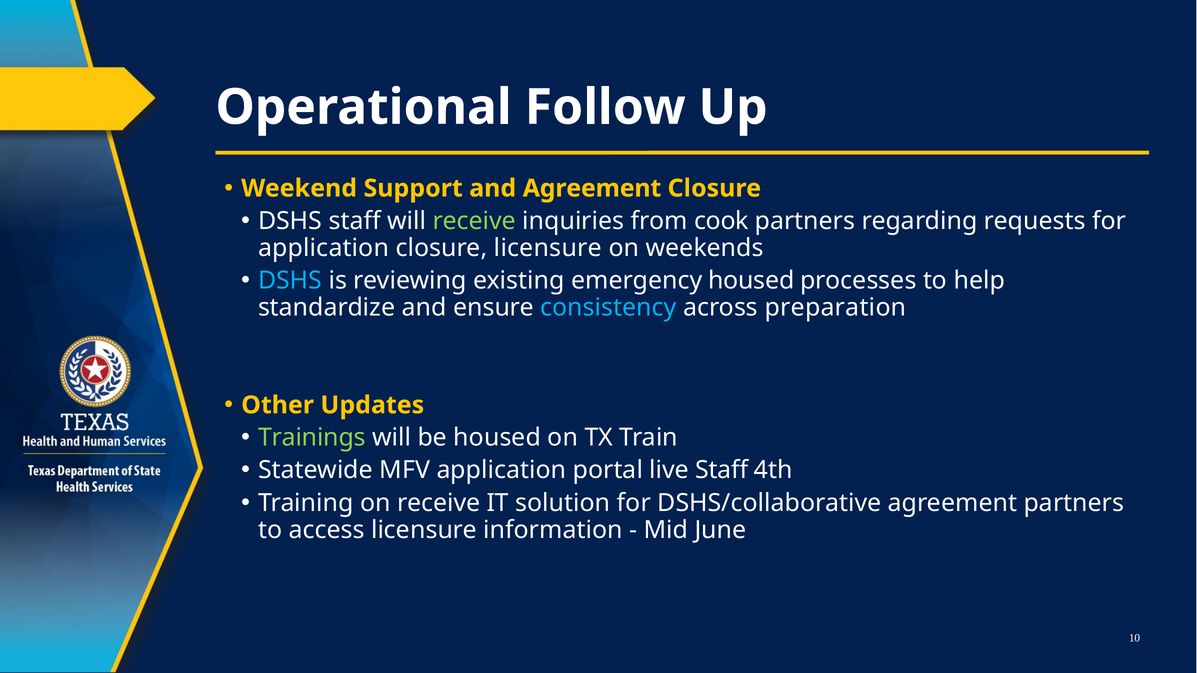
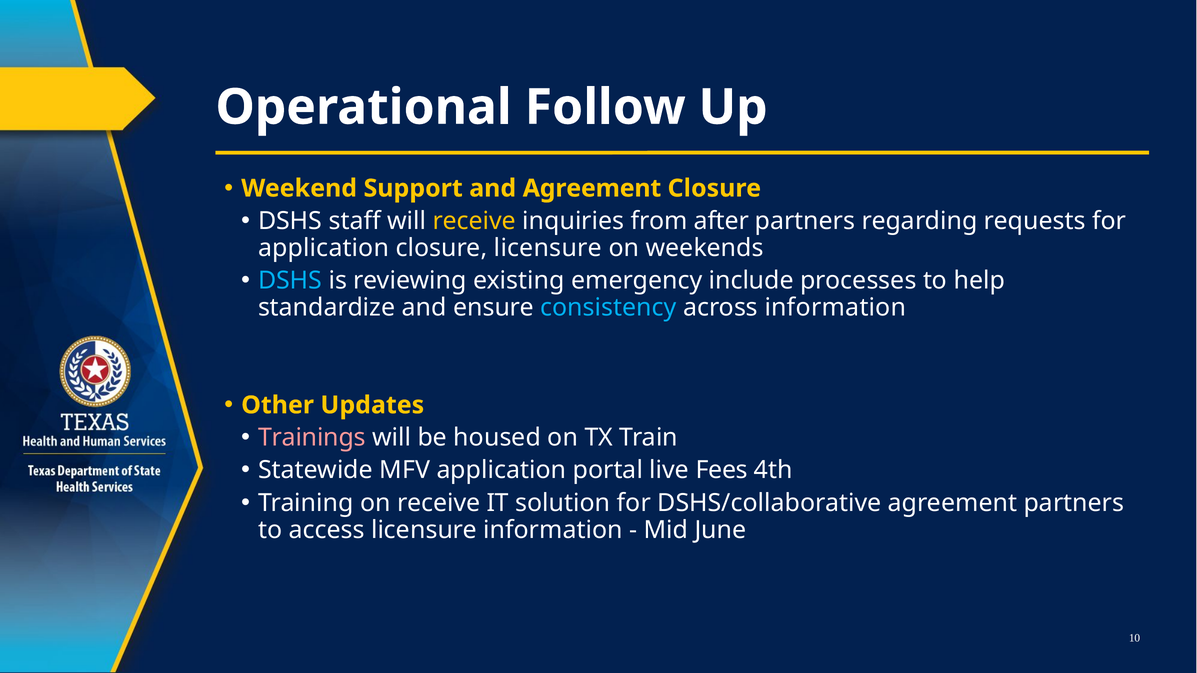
receive colour: light green -> yellow (474, 221)
cook: cook -> after (721, 221)
emergency housed: housed -> include (751, 281)
across preparation: preparation -> information (835, 308)
Trainings colour: light green -> pink (312, 438)
live Staff: Staff -> Fees (722, 470)
